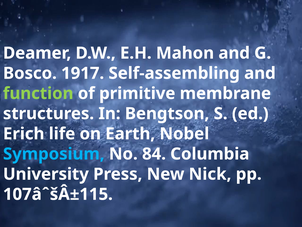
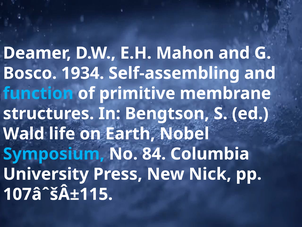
1917: 1917 -> 1934 (83, 73)
function colour: light green -> light blue (38, 93)
Erich: Erich -> Wald (24, 134)
